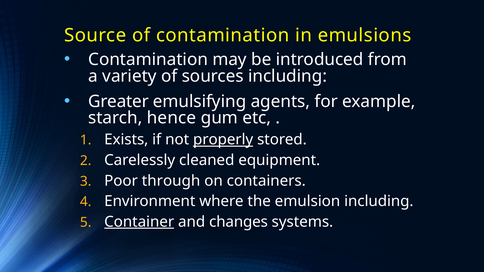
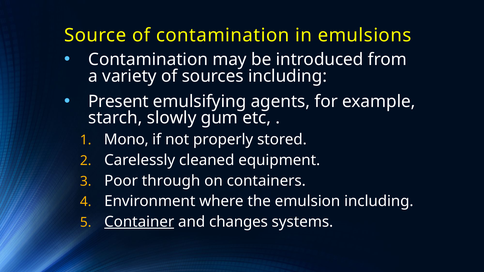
Greater: Greater -> Present (118, 102)
hence: hence -> slowly (172, 118)
Exists: Exists -> Mono (126, 140)
properly underline: present -> none (223, 140)
